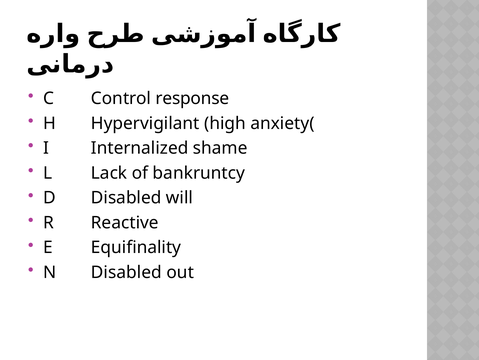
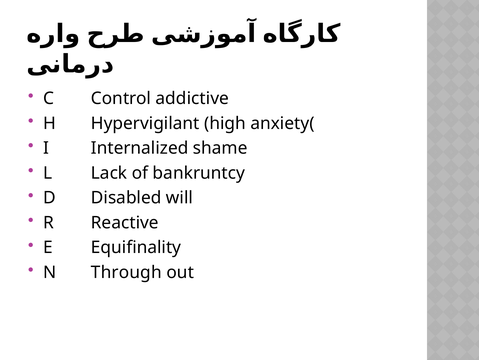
response: response -> addictive (192, 98)
N Disabled: Disabled -> Through (126, 272)
